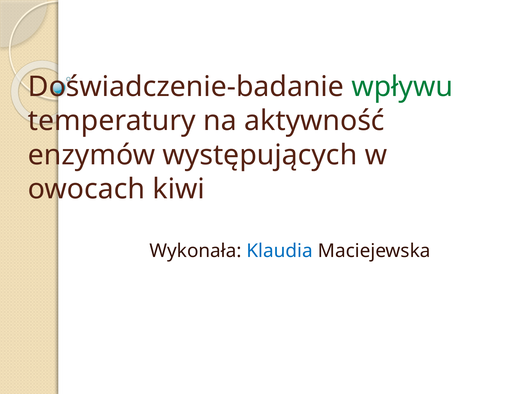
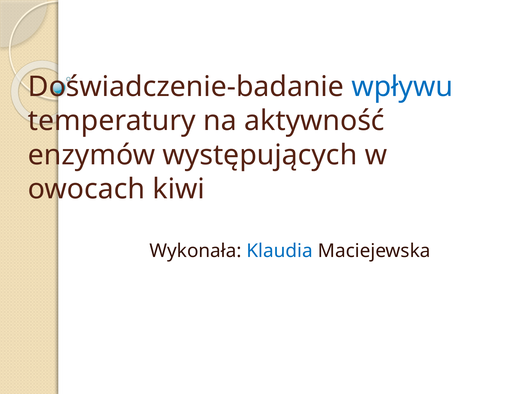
wpływu colour: green -> blue (402, 87)
